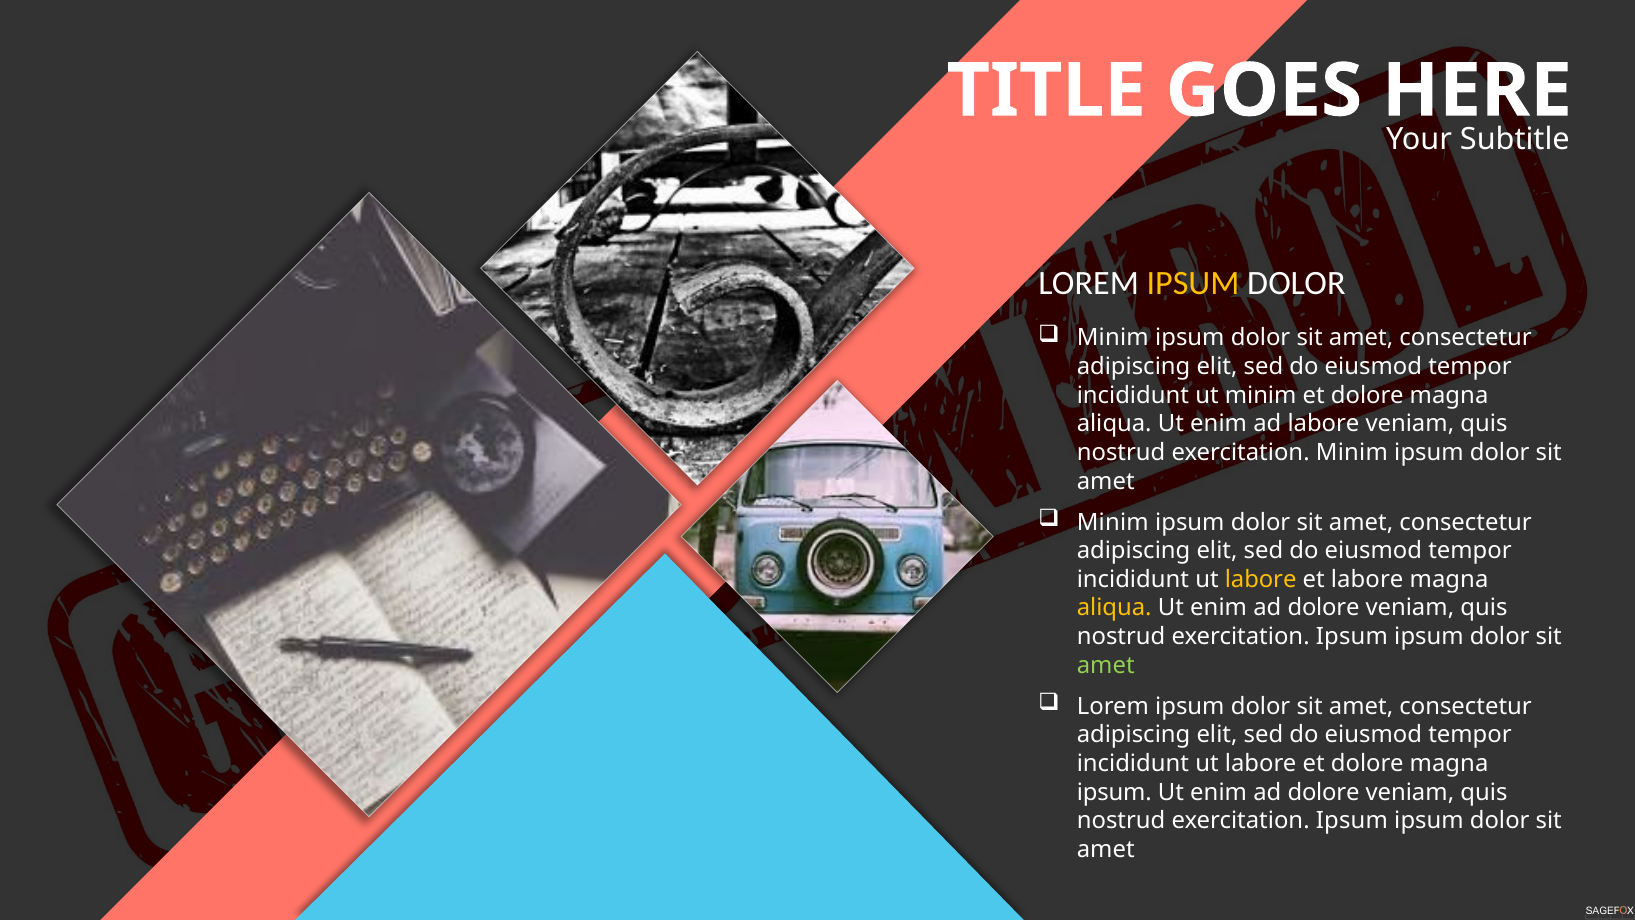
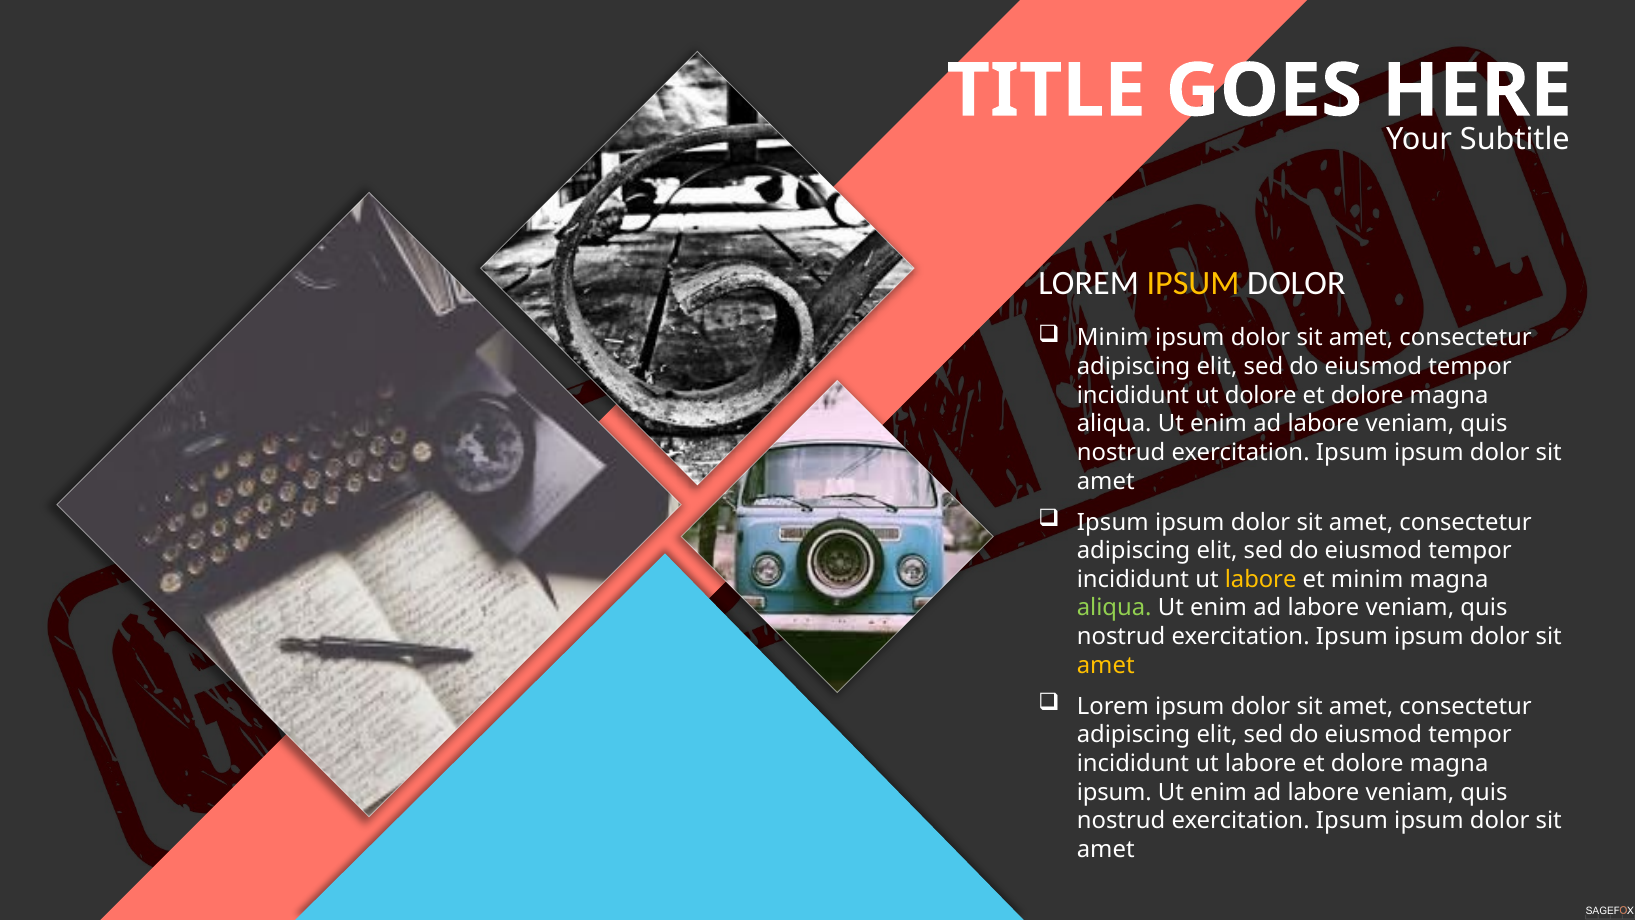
ut minim: minim -> dolore (1261, 395)
Minim: Minim -> Ipsum (1352, 453)
Minim: Minim -> Ipsum (1113, 522)
et labore: labore -> minim (1367, 579)
aliqua colour: yellow -> light green (1114, 608)
dolore: dolore -> labore (1323, 608)
amet colour: light green -> yellow (1106, 665)
dolore: dolore -> labore (1323, 792)
